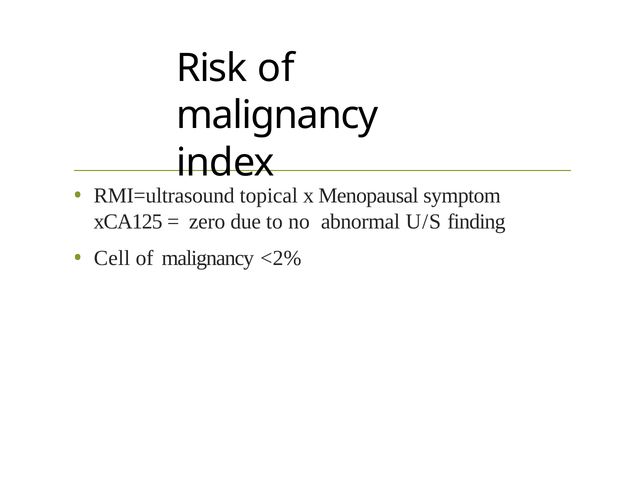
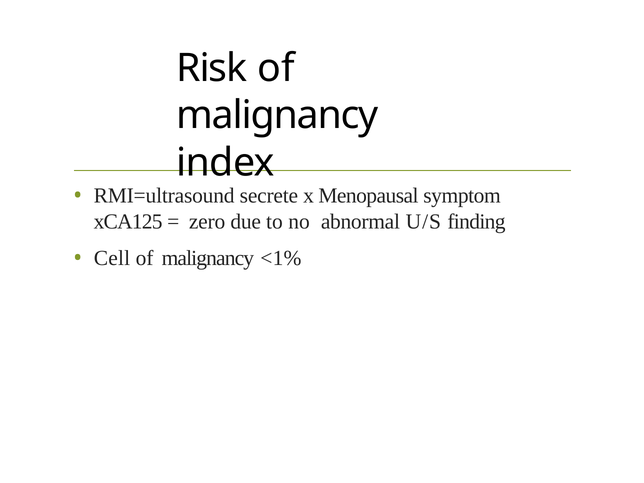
topical: topical -> secrete (269, 196)
<2%: <2% -> <1% (281, 258)
